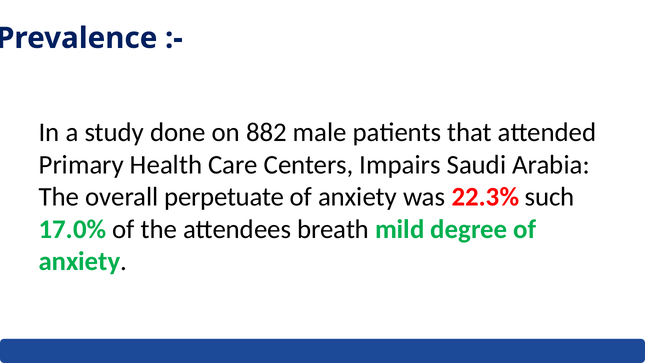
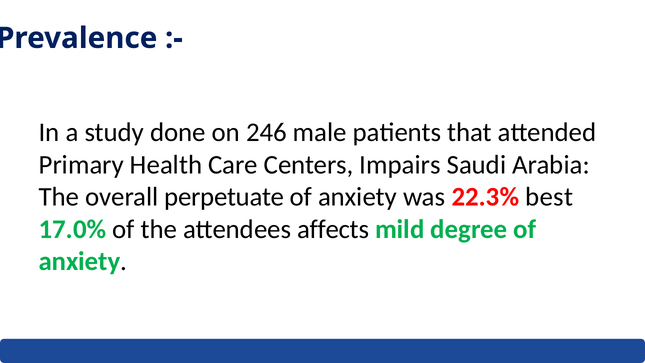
882: 882 -> 246 (267, 132)
such: such -> best (549, 197)
breath: breath -> affects (333, 229)
